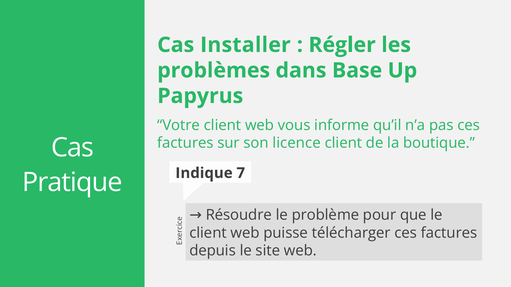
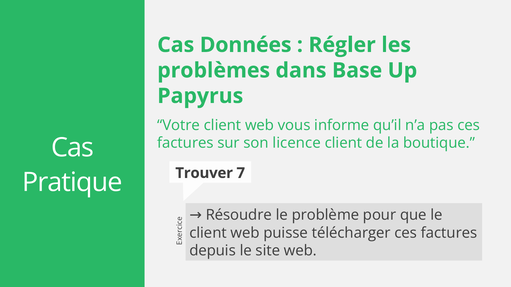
Installer: Installer -> Données (246, 45)
Indique: Indique -> Trouver (204, 173)
